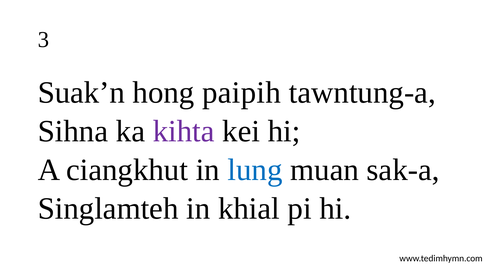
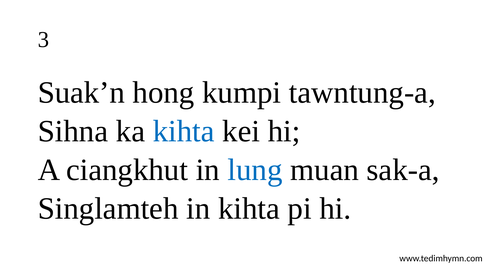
paipih: paipih -> kumpi (242, 92)
kihta colour: purple -> blue (184, 131)
in khial: khial -> kihta (249, 208)
